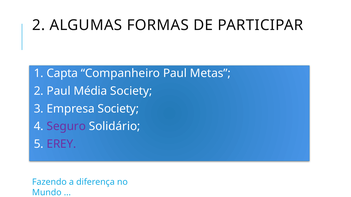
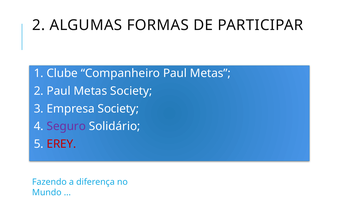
Capta: Capta -> Clube (62, 73)
2 Paul Média: Média -> Metas (90, 91)
EREY colour: purple -> red (61, 144)
